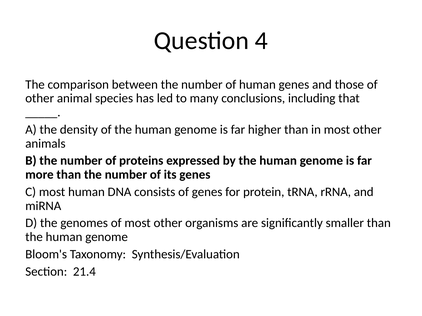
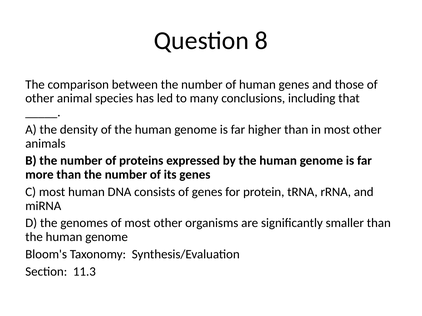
4: 4 -> 8 (261, 41)
21.4: 21.4 -> 11.3 (84, 272)
